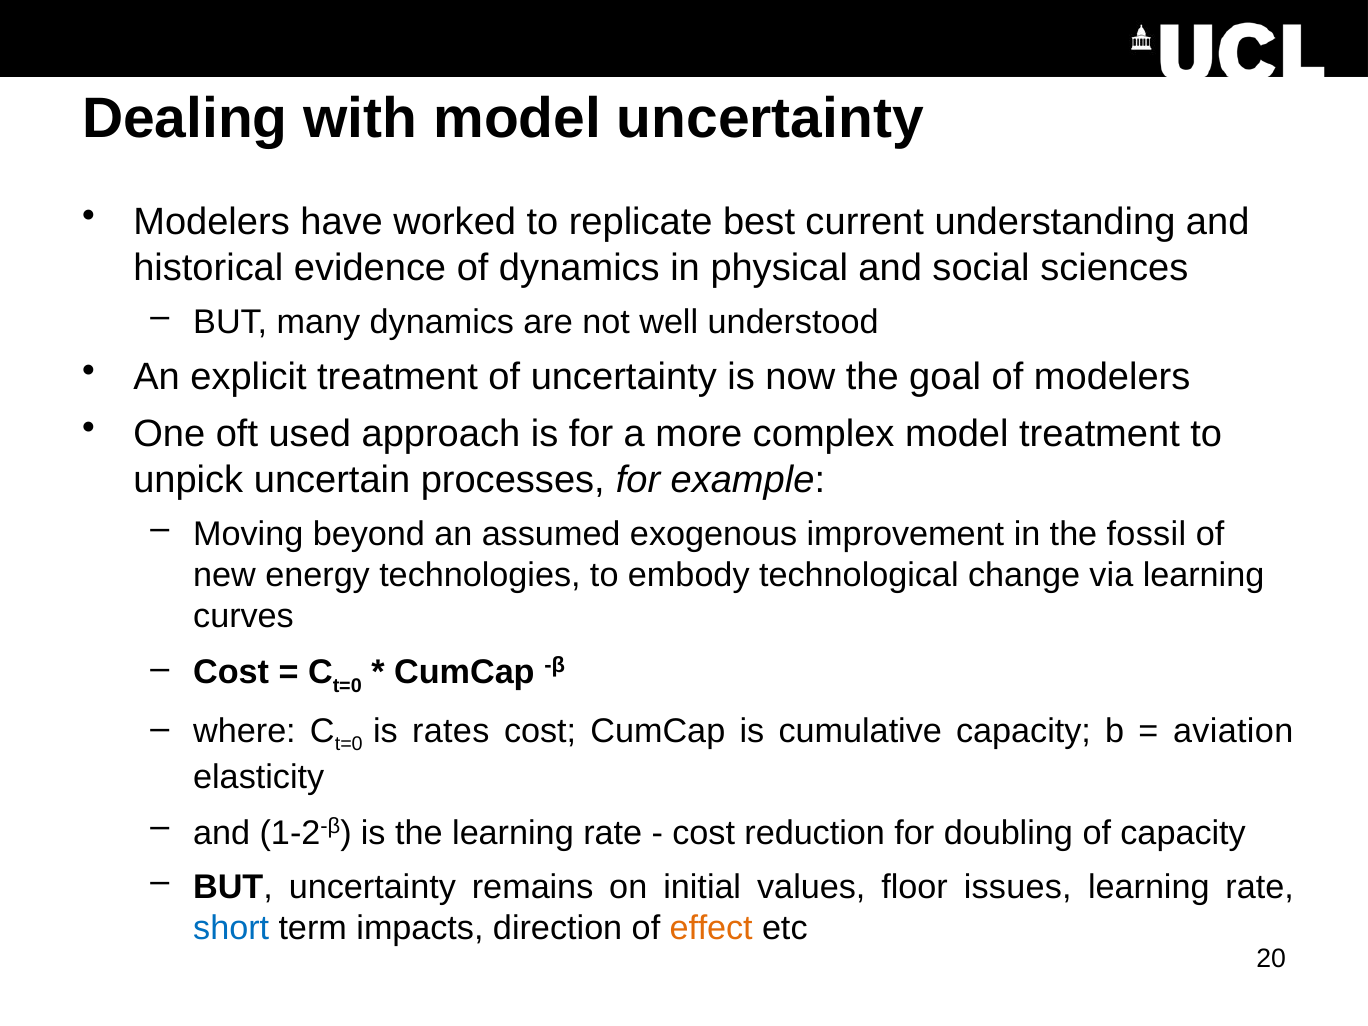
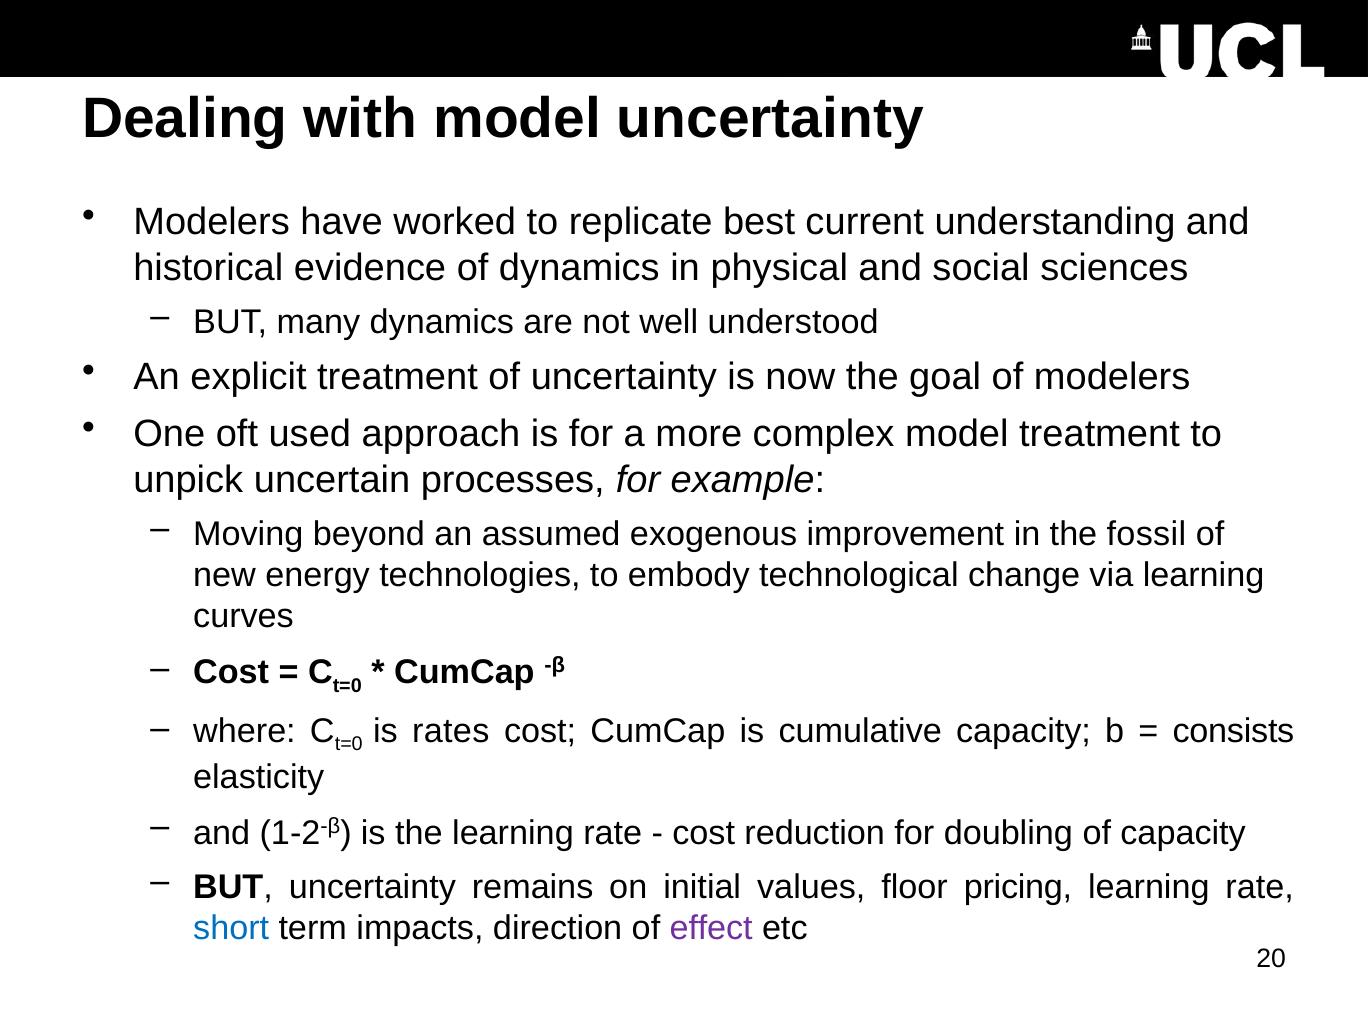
aviation: aviation -> consists (1233, 731)
issues: issues -> pricing (1018, 887)
effect colour: orange -> purple (711, 928)
